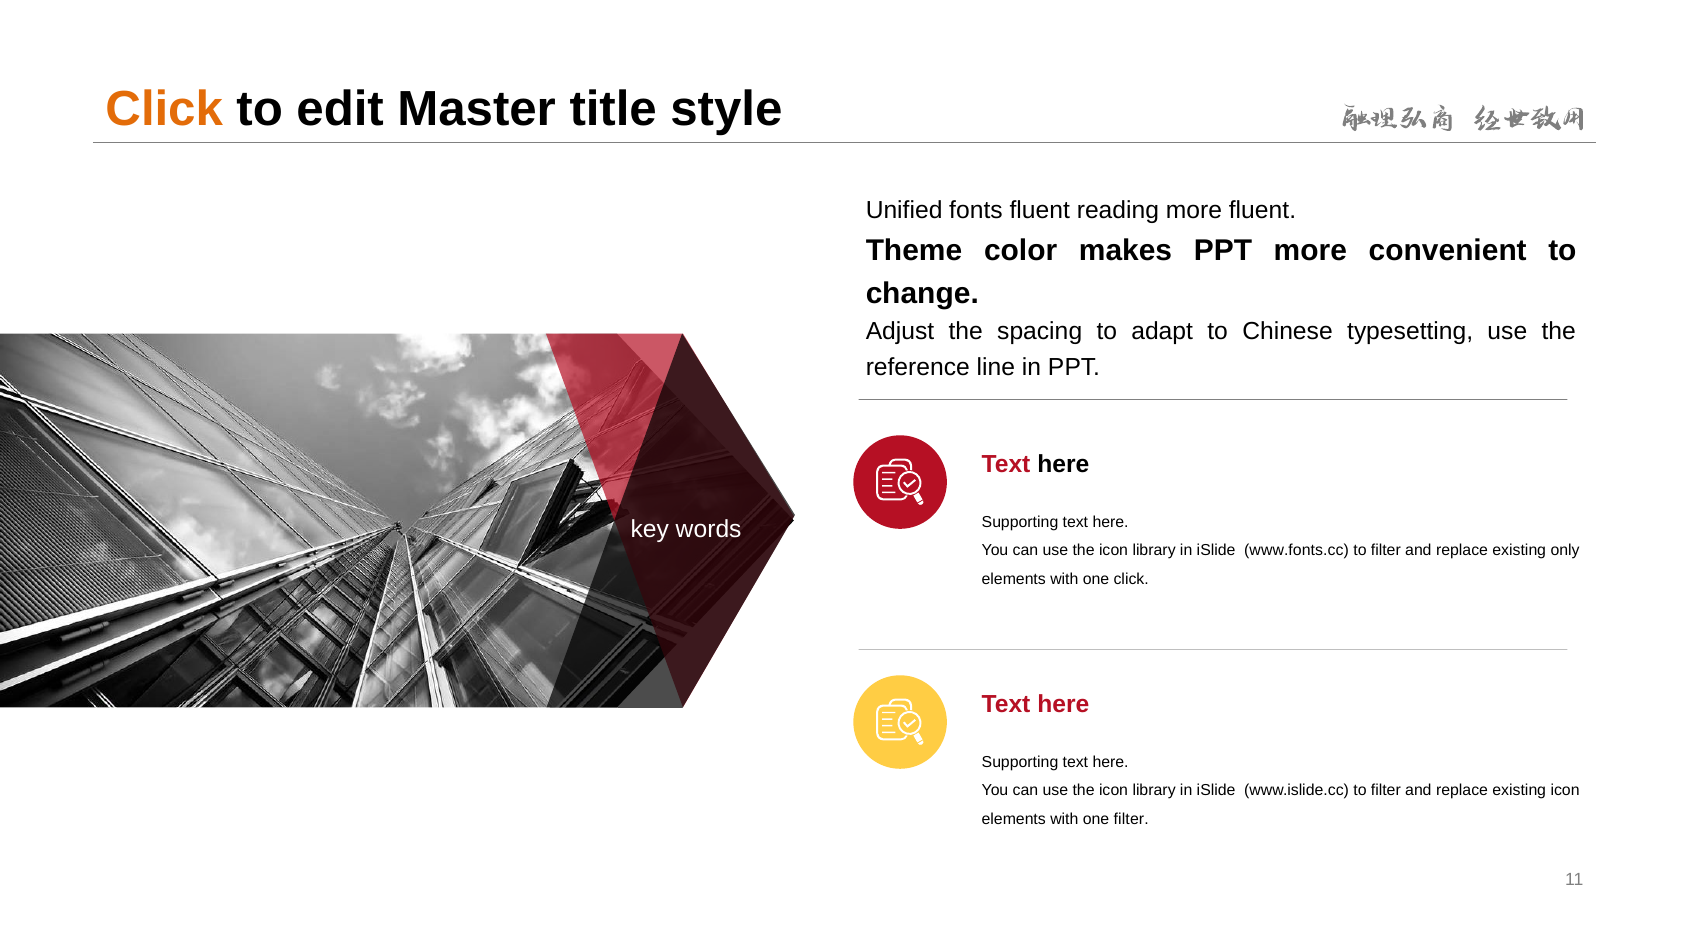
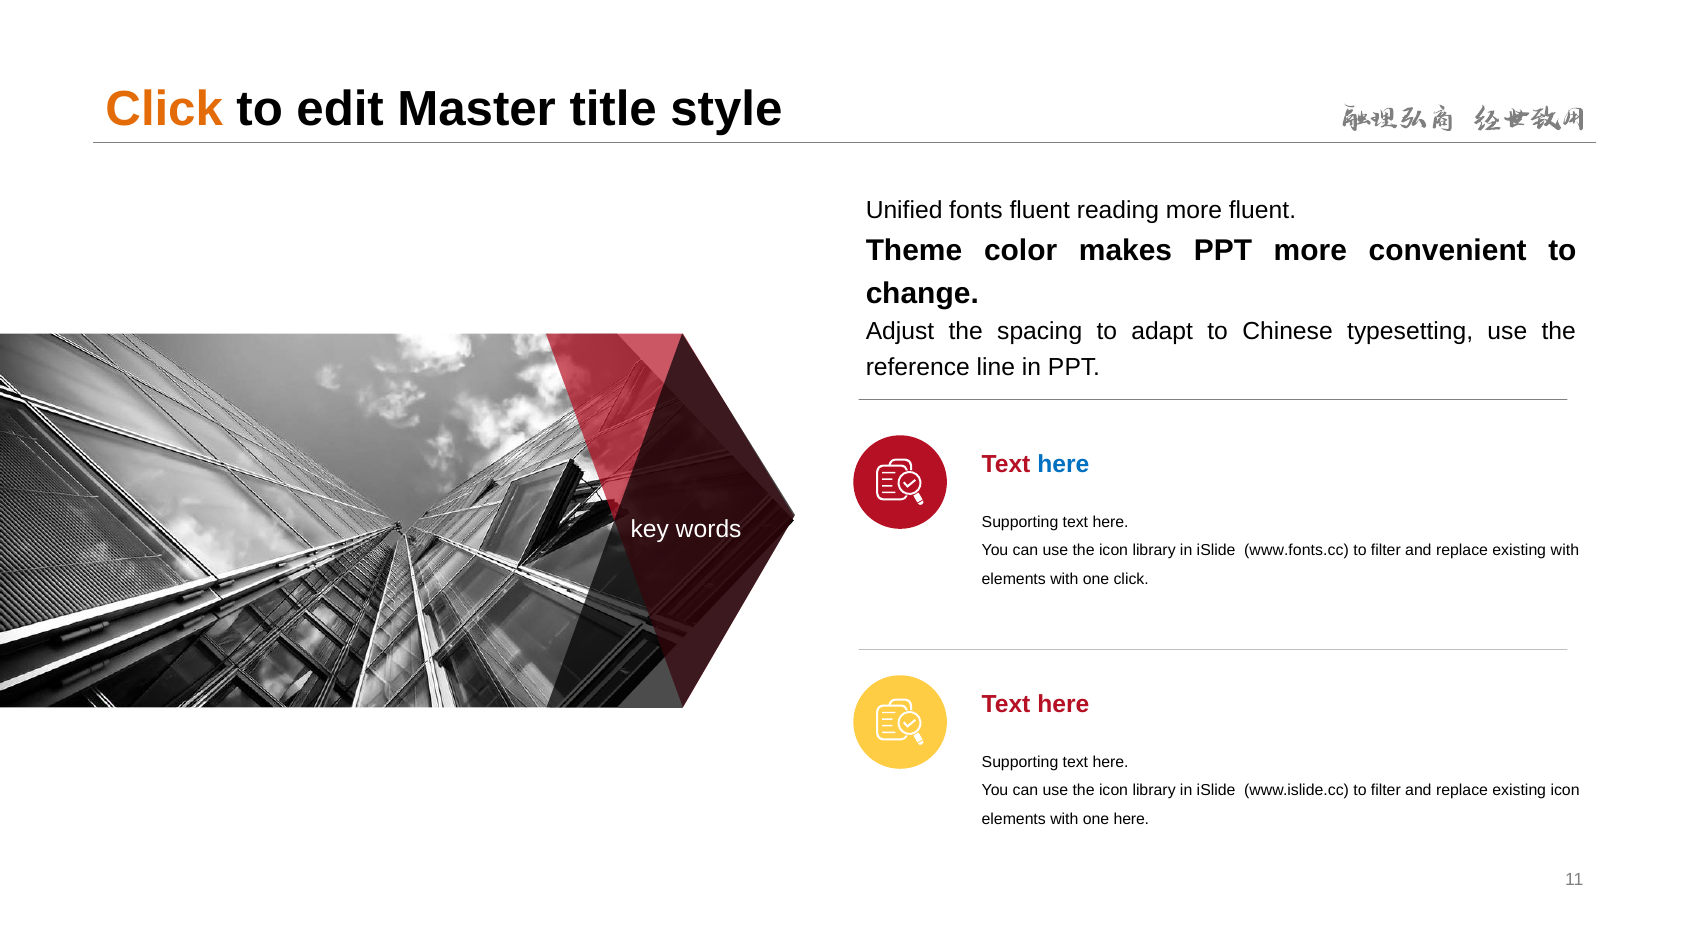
here colour: black -> blue (1063, 464)
existing only: only -> with (1565, 551)
one filter: filter -> here (1131, 819)
